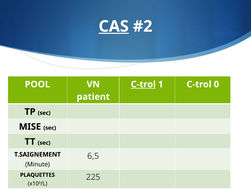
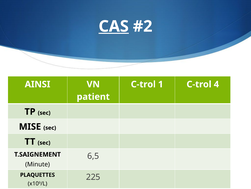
POOL: POOL -> AINSI (38, 84)
C-trol underline: present -> none (143, 84)
0: 0 -> 4 (216, 84)
